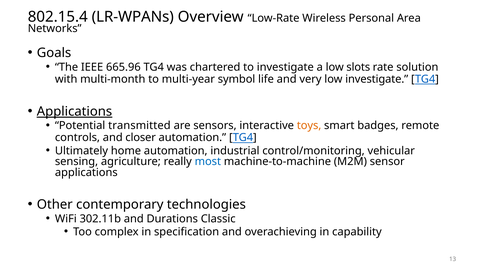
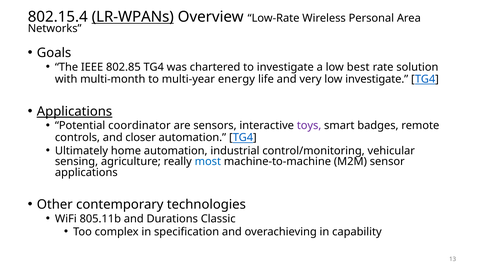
LR-WPANs underline: none -> present (133, 17)
665.96: 665.96 -> 802.85 (123, 67)
slots: slots -> best (358, 67)
symbol: symbol -> energy (236, 79)
transmitted: transmitted -> coordinator (139, 126)
toys colour: orange -> purple (309, 126)
302.11b: 302.11b -> 805.11b (100, 219)
